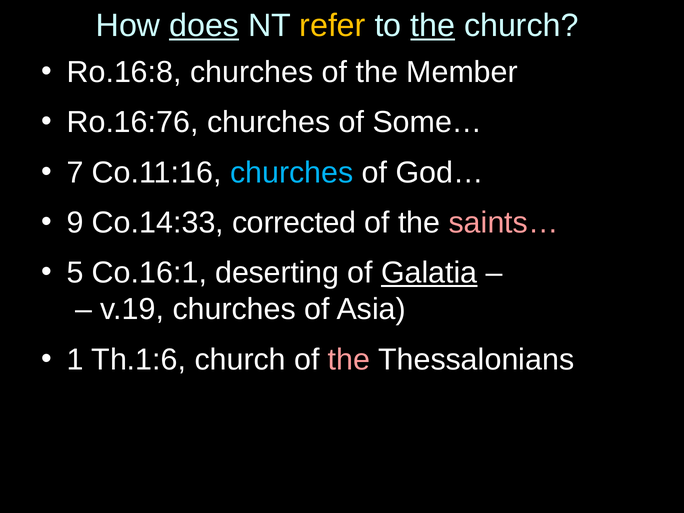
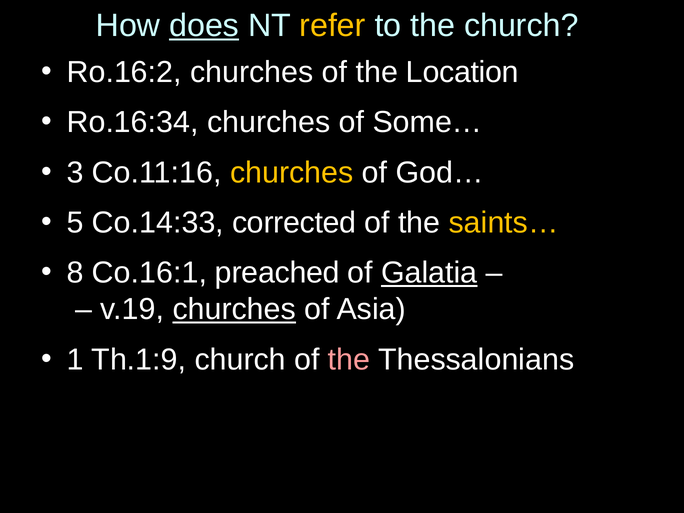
the underline: present -> none (433, 26)
Ro.16:8: Ro.16:8 -> Ro.16:2 (124, 72)
Member: Member -> Location (462, 72)
Ro.16:76: Ro.16:76 -> Ro.16:34 (133, 122)
7: 7 -> 3 (75, 173)
churches colour: light blue -> yellow (292, 173)
9: 9 -> 5 (75, 223)
saints… colour: pink -> yellow (504, 223)
5: 5 -> 8 (75, 273)
deserting: deserting -> preached (277, 273)
churches underline: none -> present (234, 309)
Th.1:6: Th.1:6 -> Th.1:9 (139, 360)
